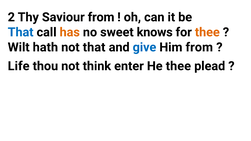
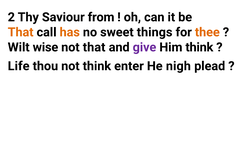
That colour: blue -> orange (21, 32)
knows: knows -> things (155, 32)
hath: hath -> wise (45, 47)
give colour: blue -> purple (144, 47)
Him from: from -> think (199, 47)
He thee: thee -> nigh (178, 66)
